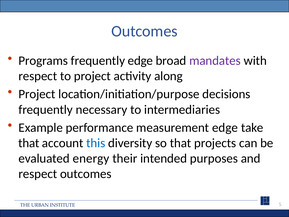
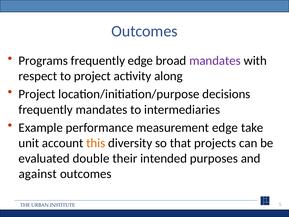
frequently necessary: necessary -> mandates (101, 109)
that: that -> unit (29, 143)
this colour: blue -> orange (96, 143)
energy: energy -> double (91, 158)
respect: respect -> against (38, 174)
